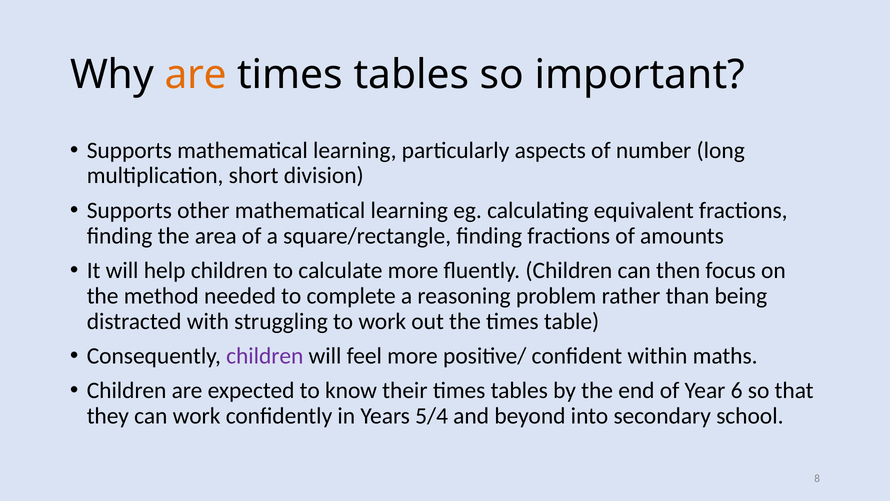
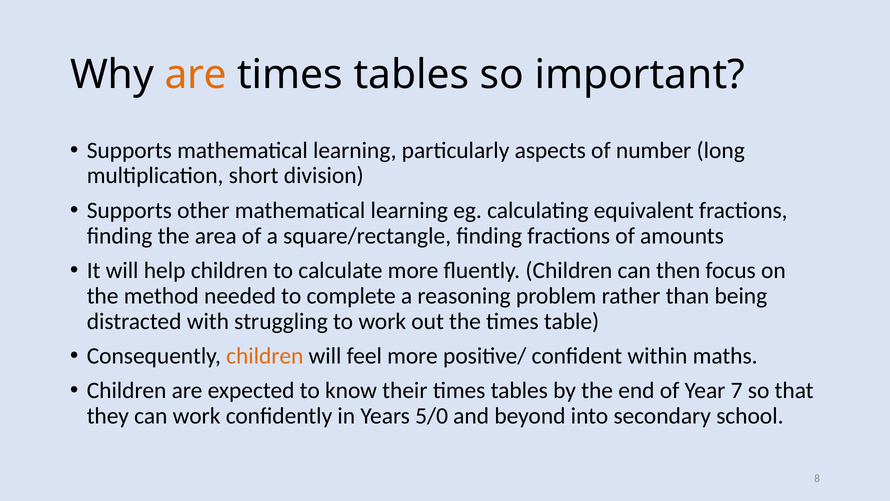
children colour: purple -> orange (265, 356)
6: 6 -> 7 (737, 390)
5/4: 5/4 -> 5/0 (432, 416)
